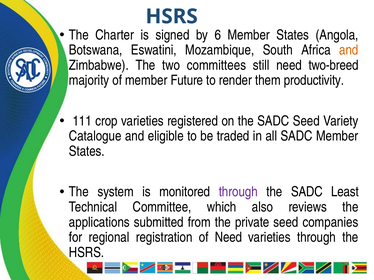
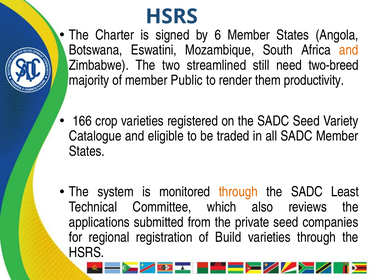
committees: committees -> streamlined (216, 65)
Future: Future -> Public (187, 80)
111: 111 -> 166 (82, 121)
through colour: purple -> orange (238, 192)
of Need: Need -> Build (228, 238)
